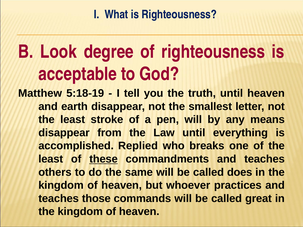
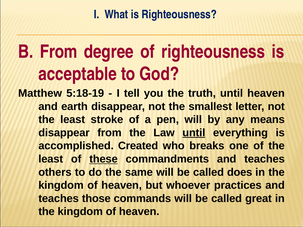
B Look: Look -> From (59, 52)
until underline: none -> present (194, 133)
Replied: Replied -> Created (138, 146)
